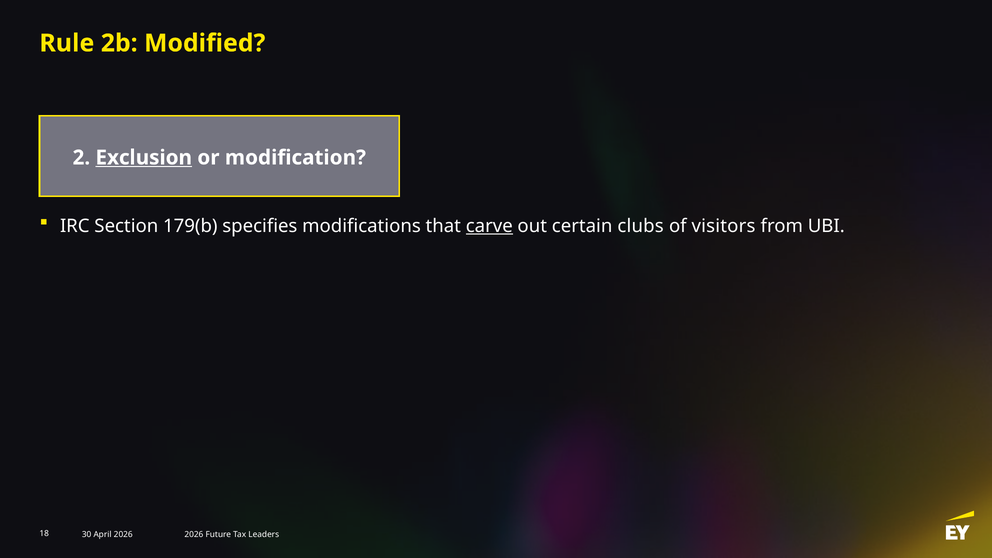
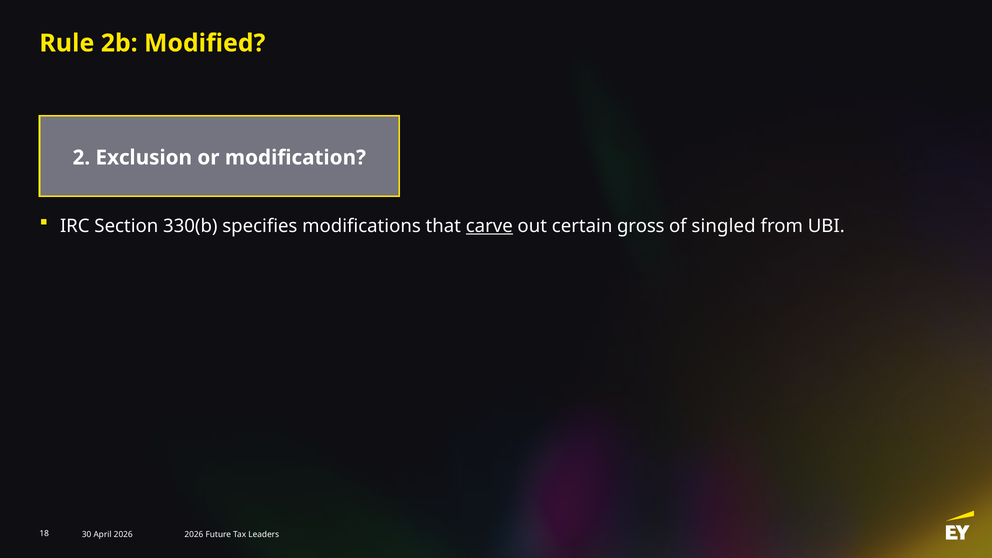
Exclusion underline: present -> none (144, 158)
179(b: 179(b -> 330(b (190, 226)
clubs: clubs -> gross (641, 226)
visitors: visitors -> singled (724, 226)
